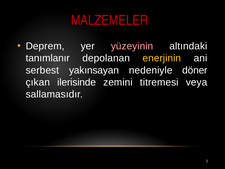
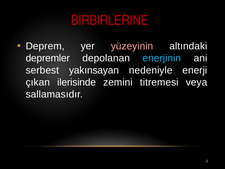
MALZEMELER: MALZEMELER -> BIRBIRLERINE (110, 20)
tanımlanır: tanımlanır -> depremler (48, 58)
enerjinin colour: yellow -> light blue (162, 58)
döner: döner -> enerji (195, 70)
